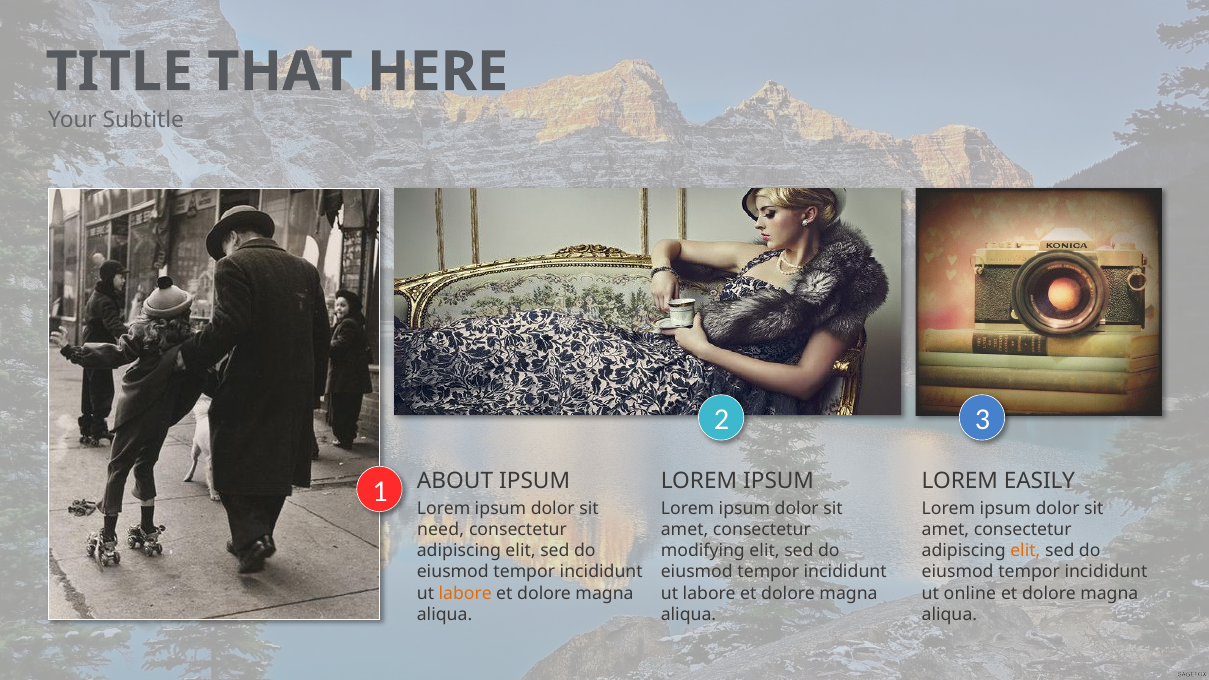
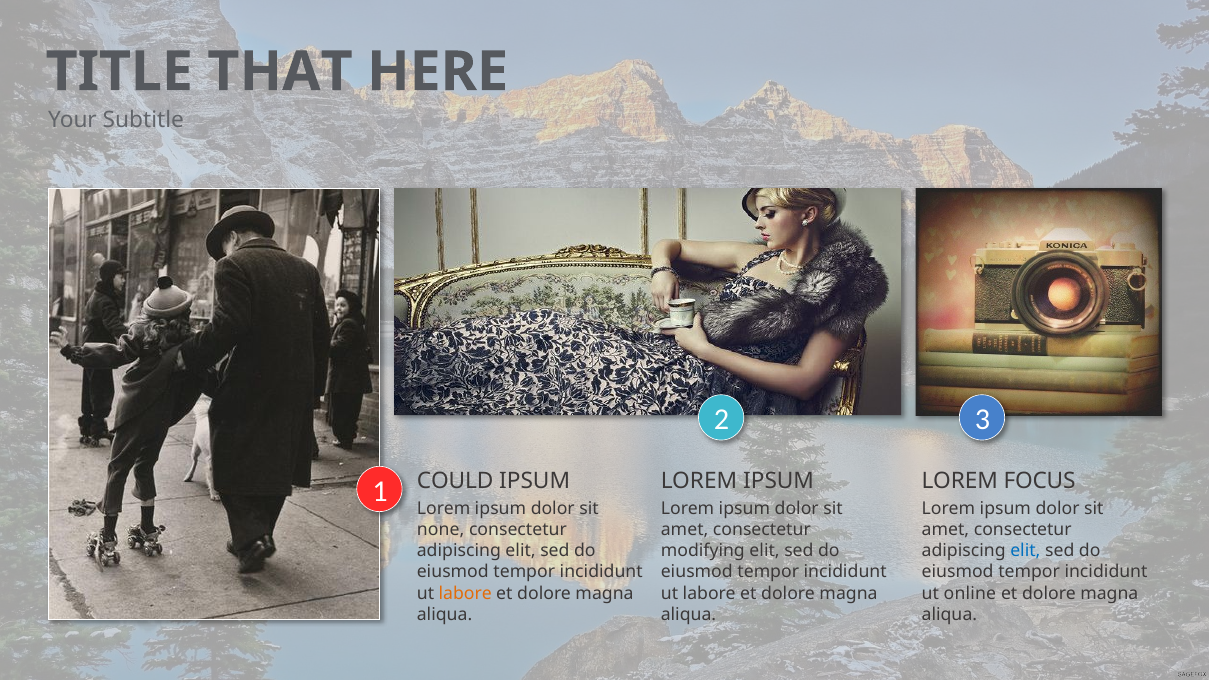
EASILY: EASILY -> FOCUS (1040, 481)
ABOUT: ABOUT -> COULD (455, 481)
need: need -> none (441, 530)
elit colour: orange -> blue (1025, 551)
